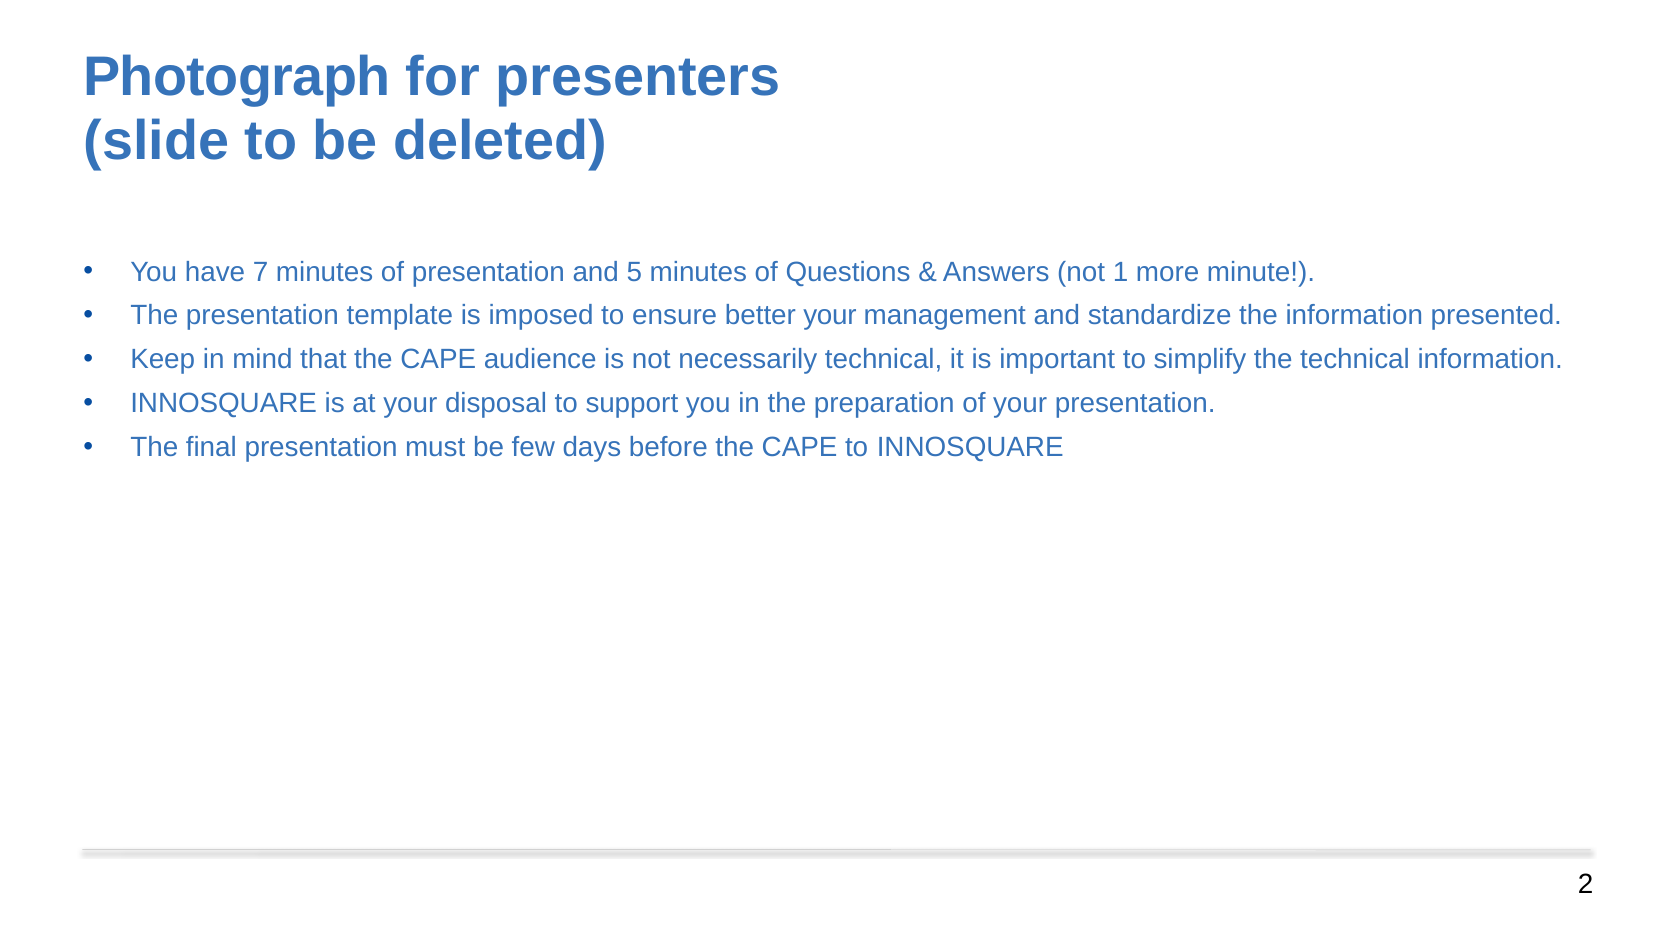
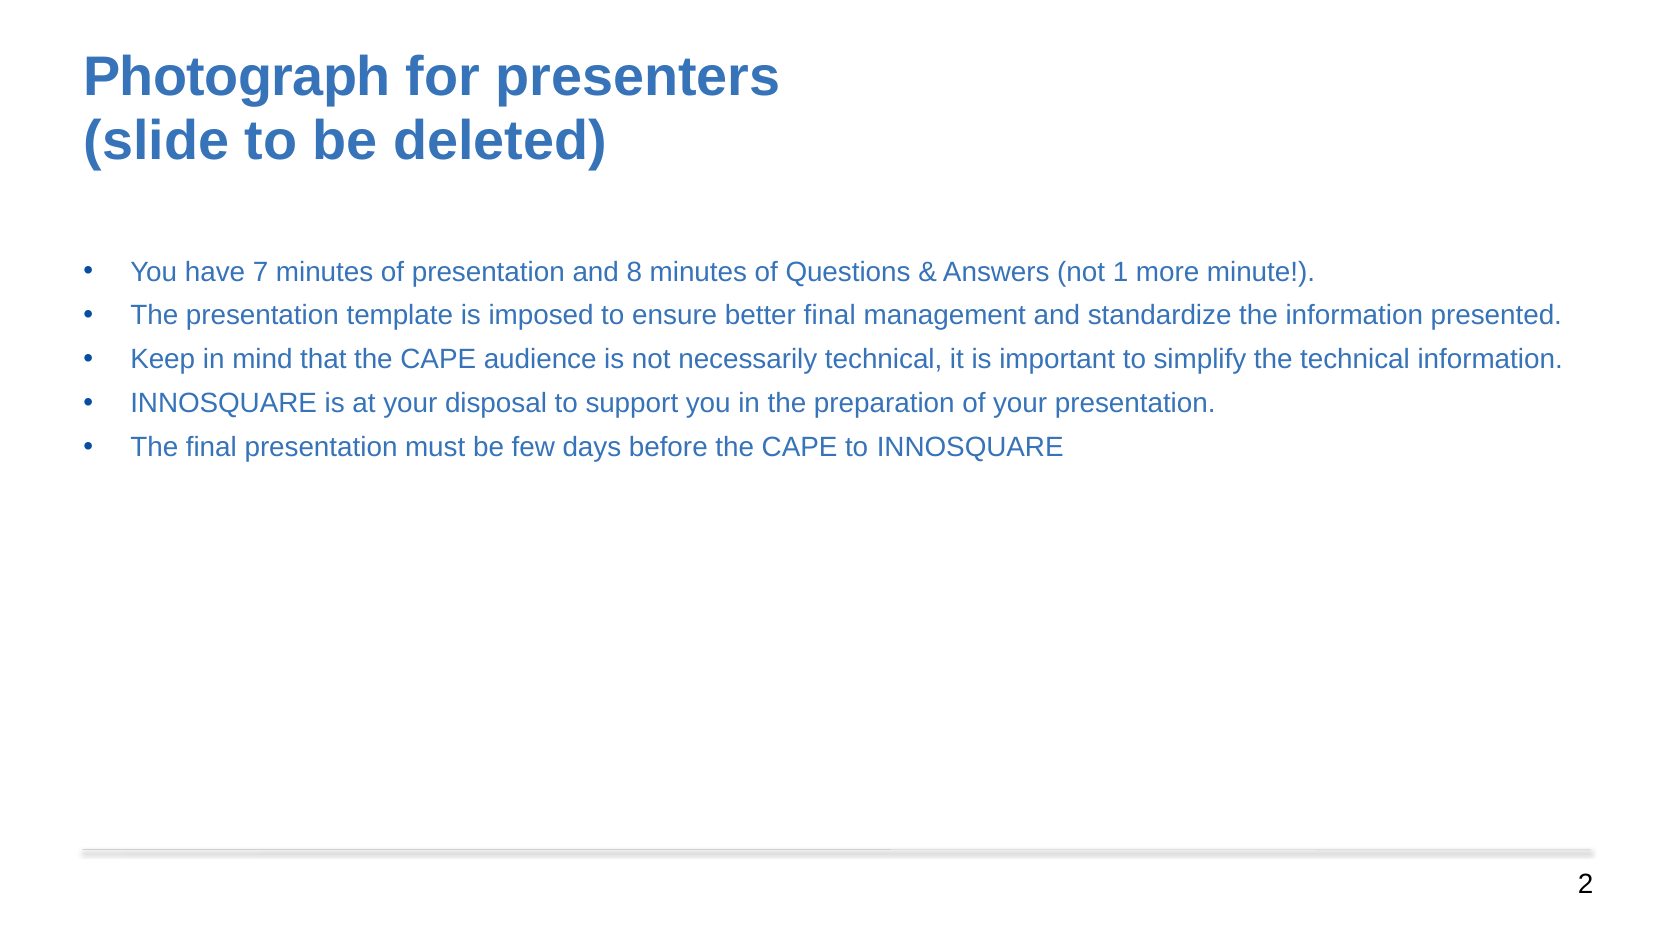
5: 5 -> 8 (634, 272)
better your: your -> final (830, 316)
